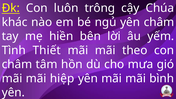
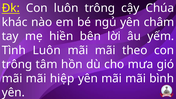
Tình Thiết: Thiết -> Luôn (47, 50)
châm: châm -> trông (17, 64)
